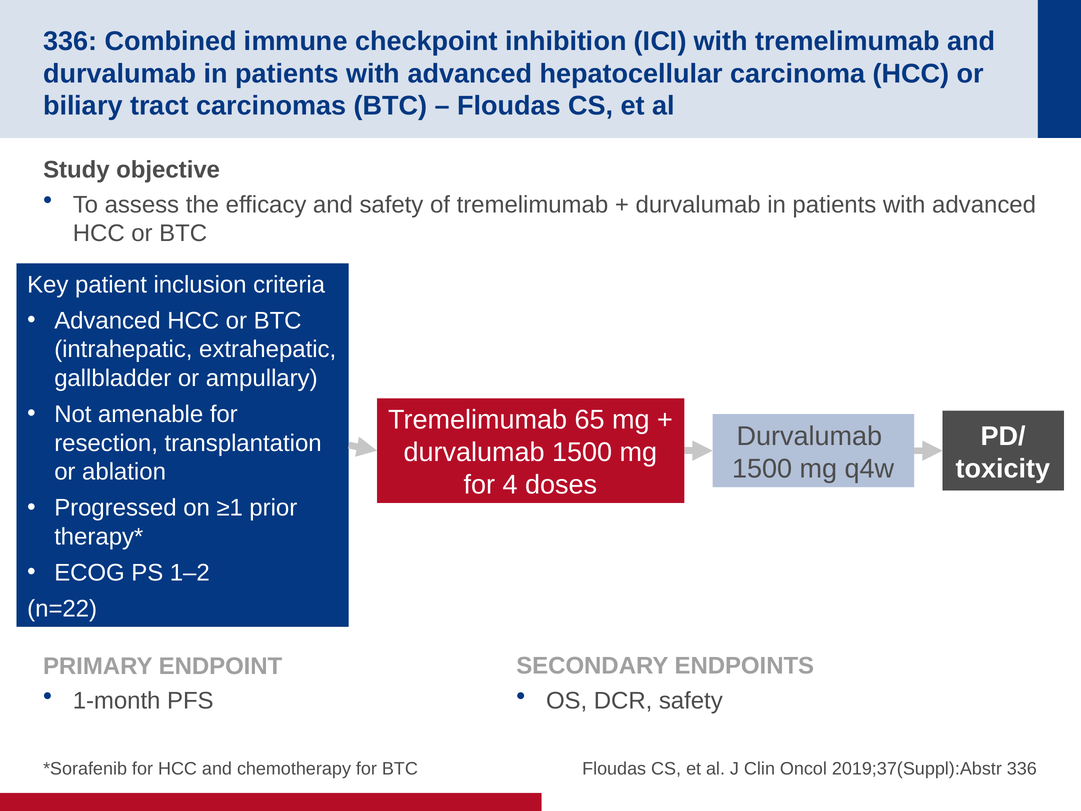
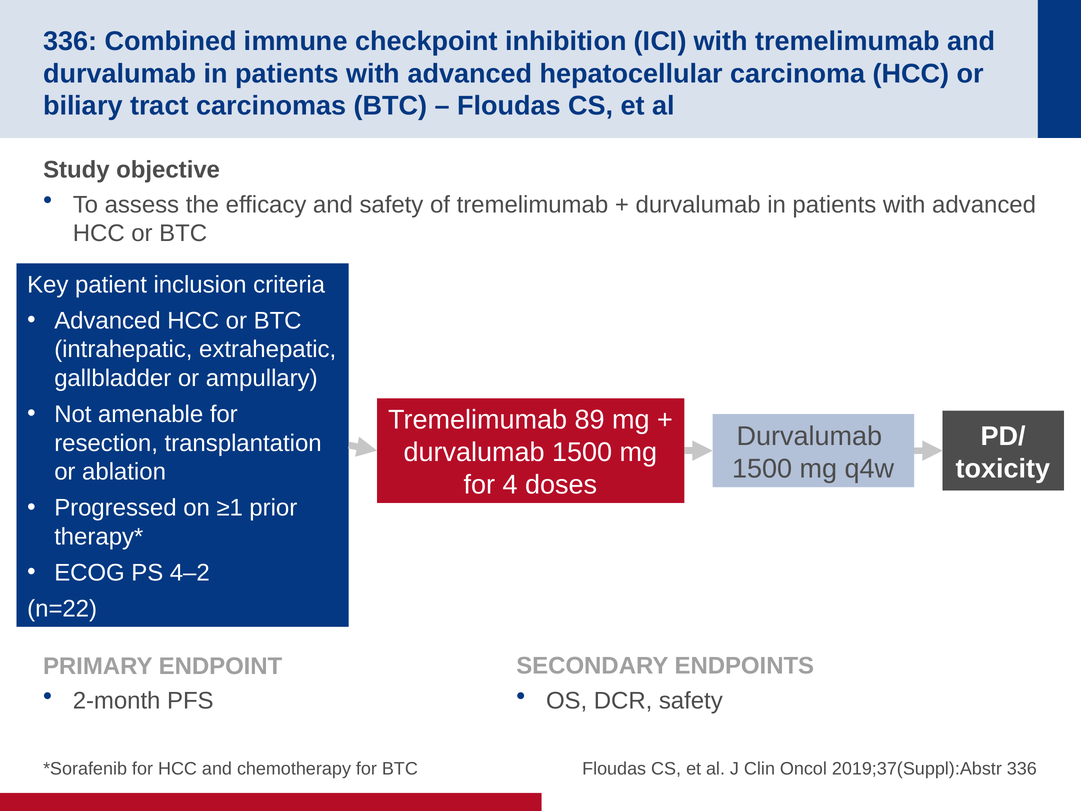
65: 65 -> 89 (590, 420)
1–2: 1–2 -> 4–2 (190, 573)
1-month: 1-month -> 2-month (117, 701)
